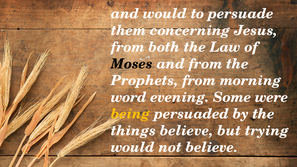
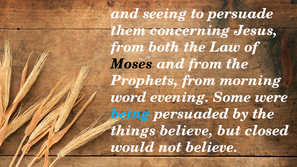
and would: would -> seeing (165, 14)
being colour: yellow -> light blue (131, 114)
trying: trying -> closed (267, 131)
